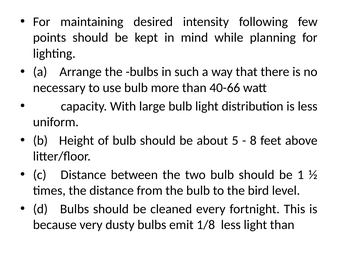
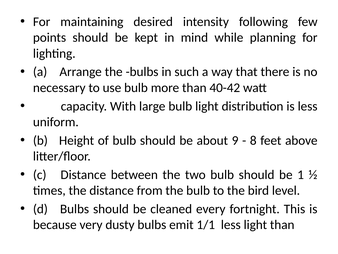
40-66: 40-66 -> 40-42 (225, 88)
5: 5 -> 9 (235, 140)
1/8: 1/8 -> 1/1 (206, 224)
